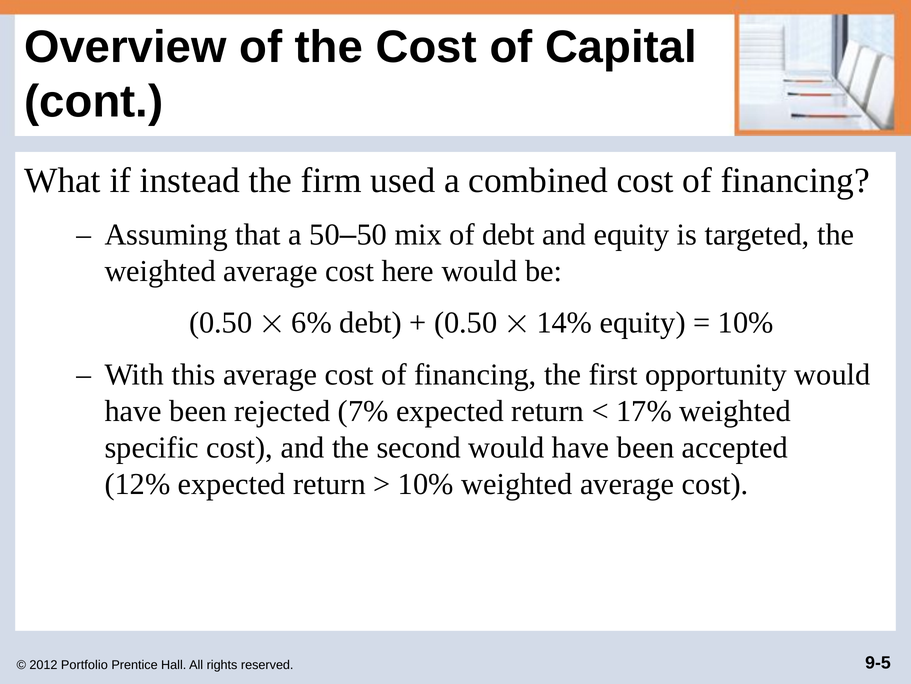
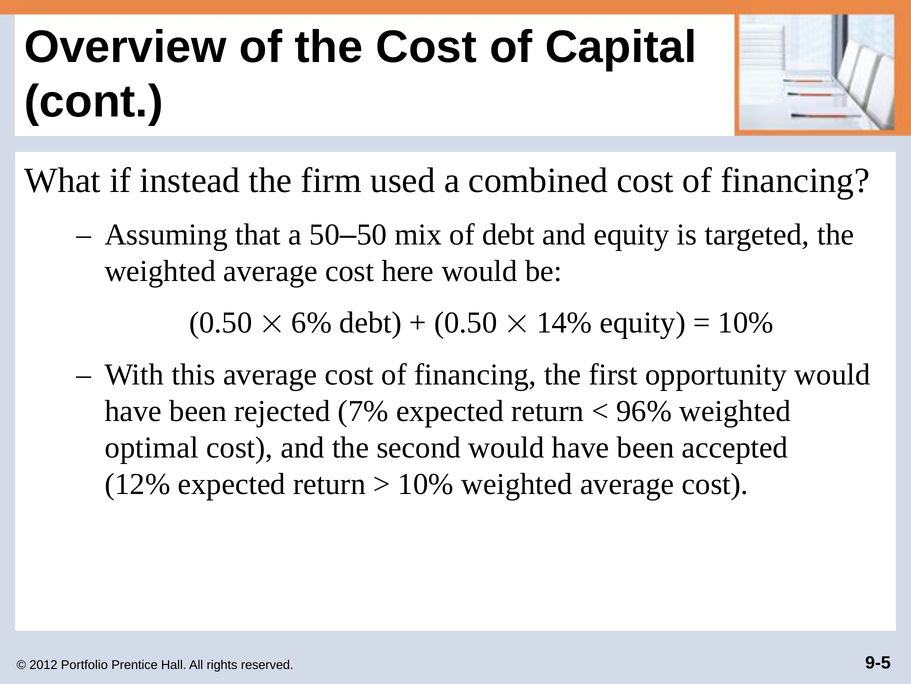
17%: 17% -> 96% (644, 411)
specific: specific -> optimal (152, 447)
